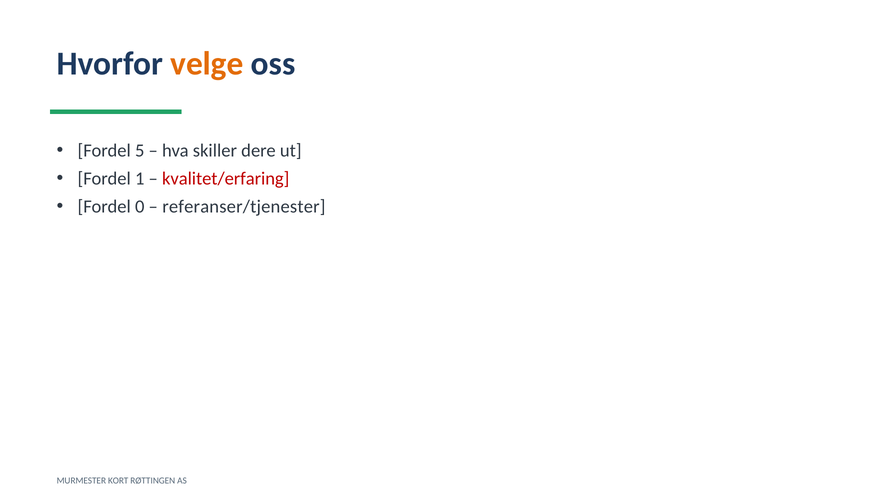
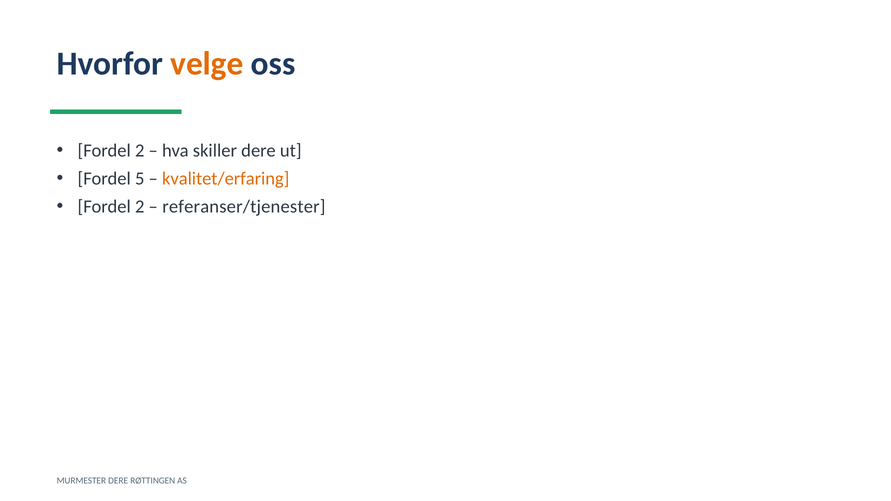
5: 5 -> 2 (140, 151)
1: 1 -> 5 (140, 179)
kvalitet/erfaring colour: red -> orange (226, 179)
0: 0 -> 2 (140, 207)
MURMESTER KORT: KORT -> DERE (118, 481)
